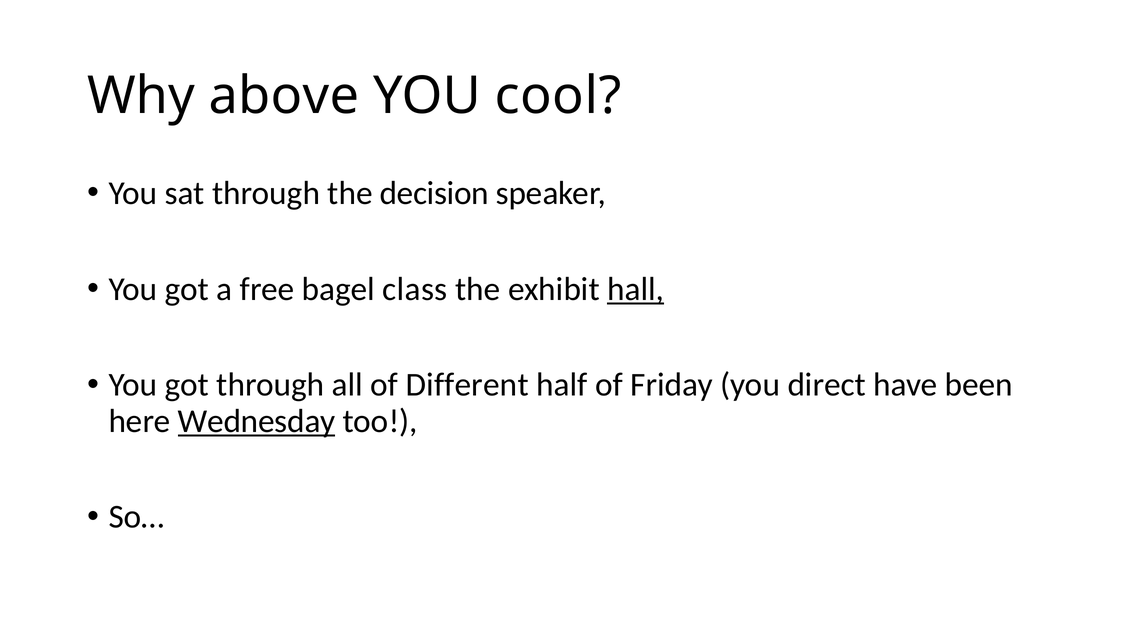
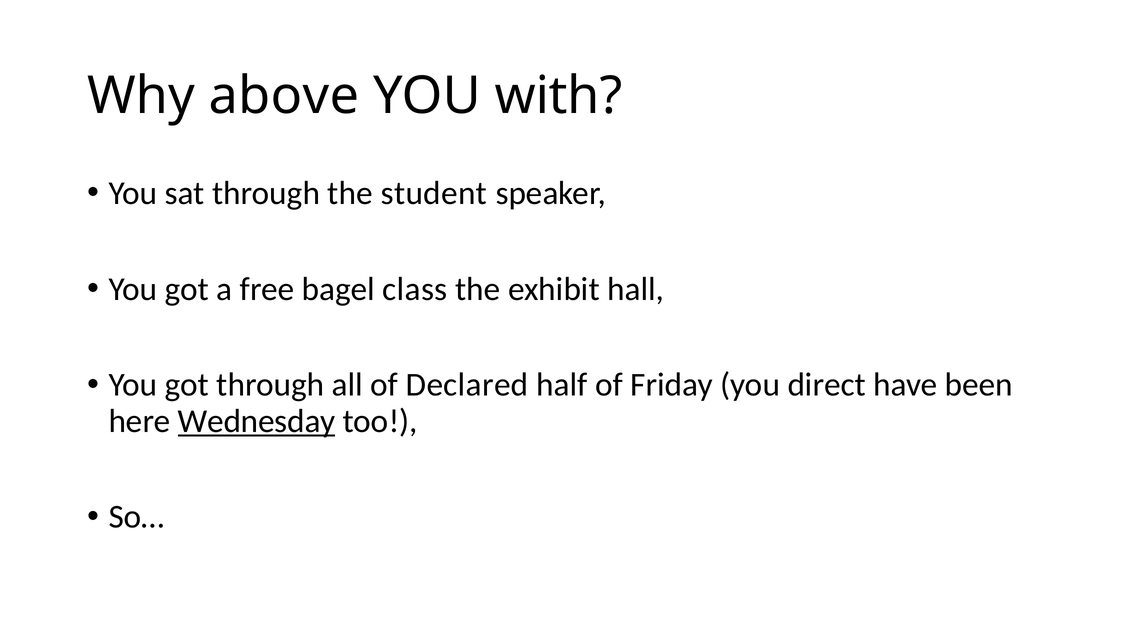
cool: cool -> with (558, 96)
decision: decision -> student (434, 193)
hall underline: present -> none (636, 289)
Different: Different -> Declared (467, 385)
